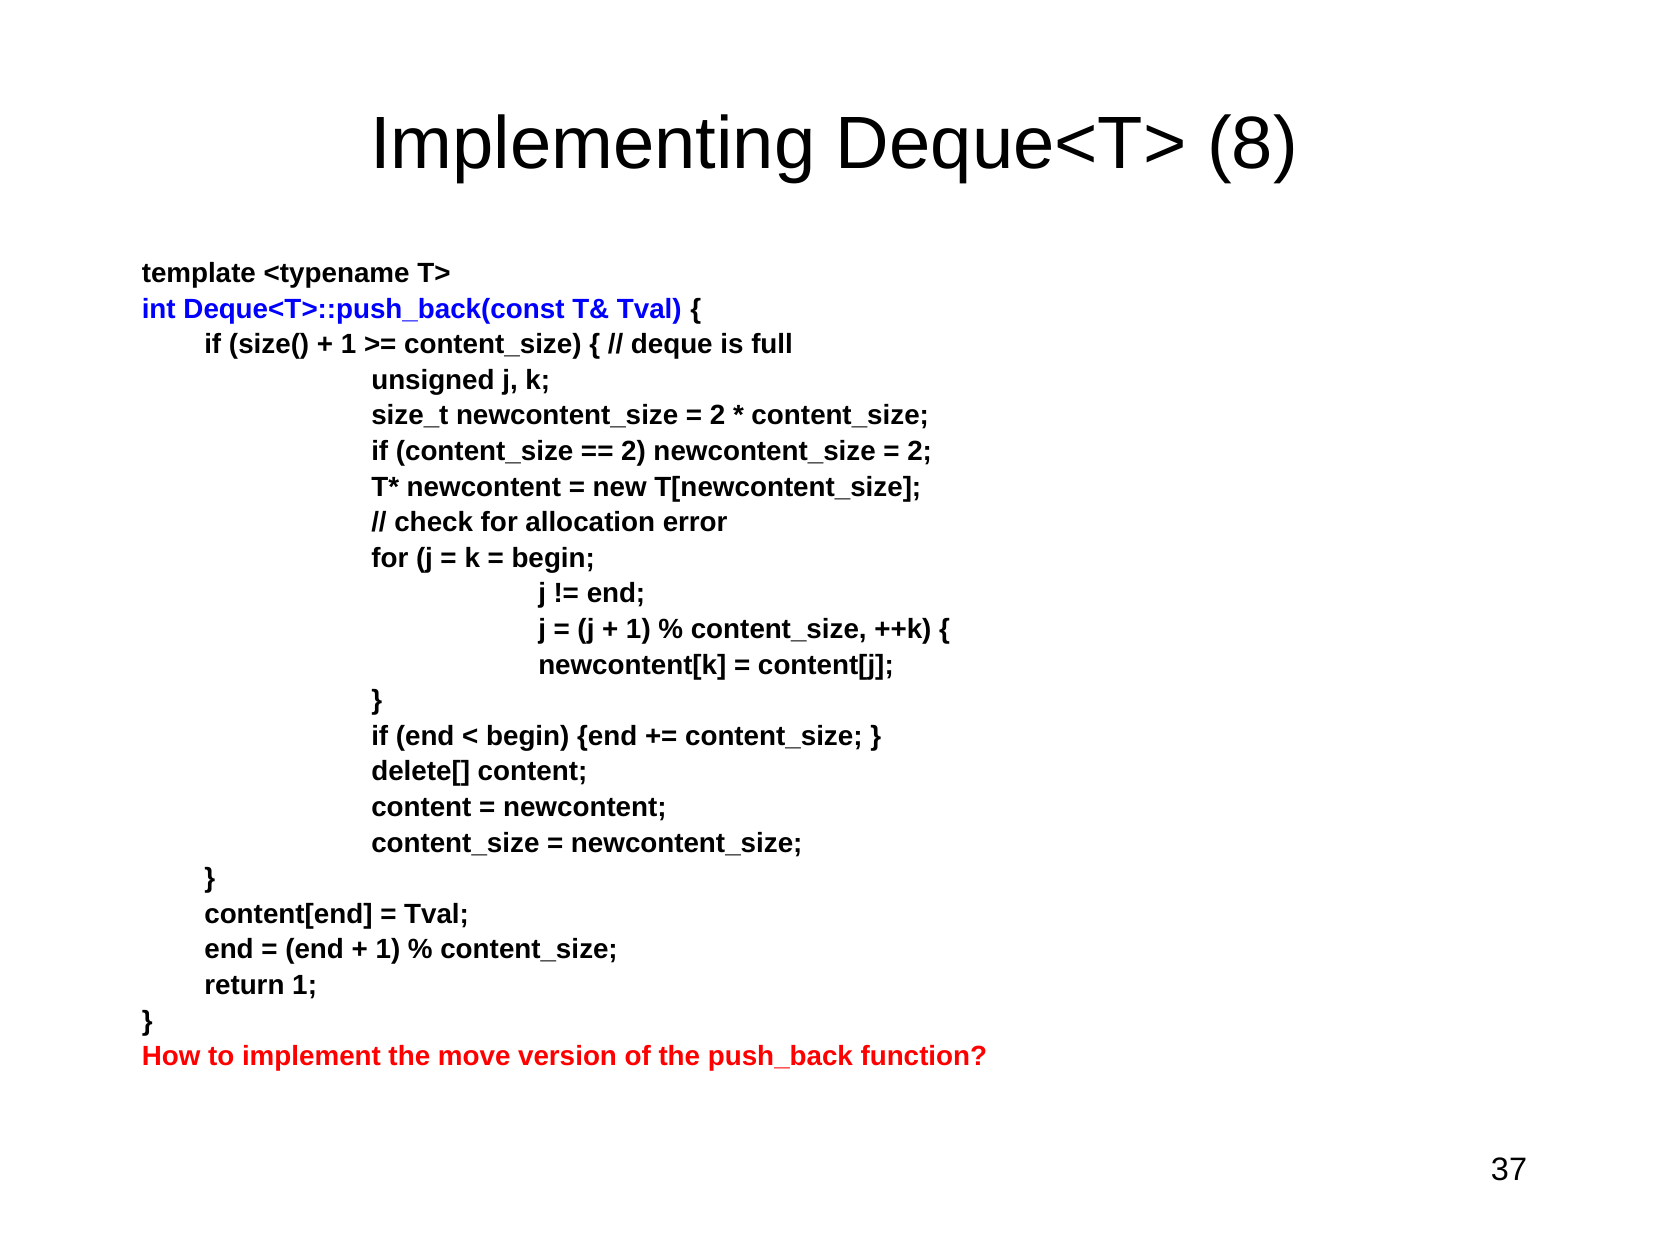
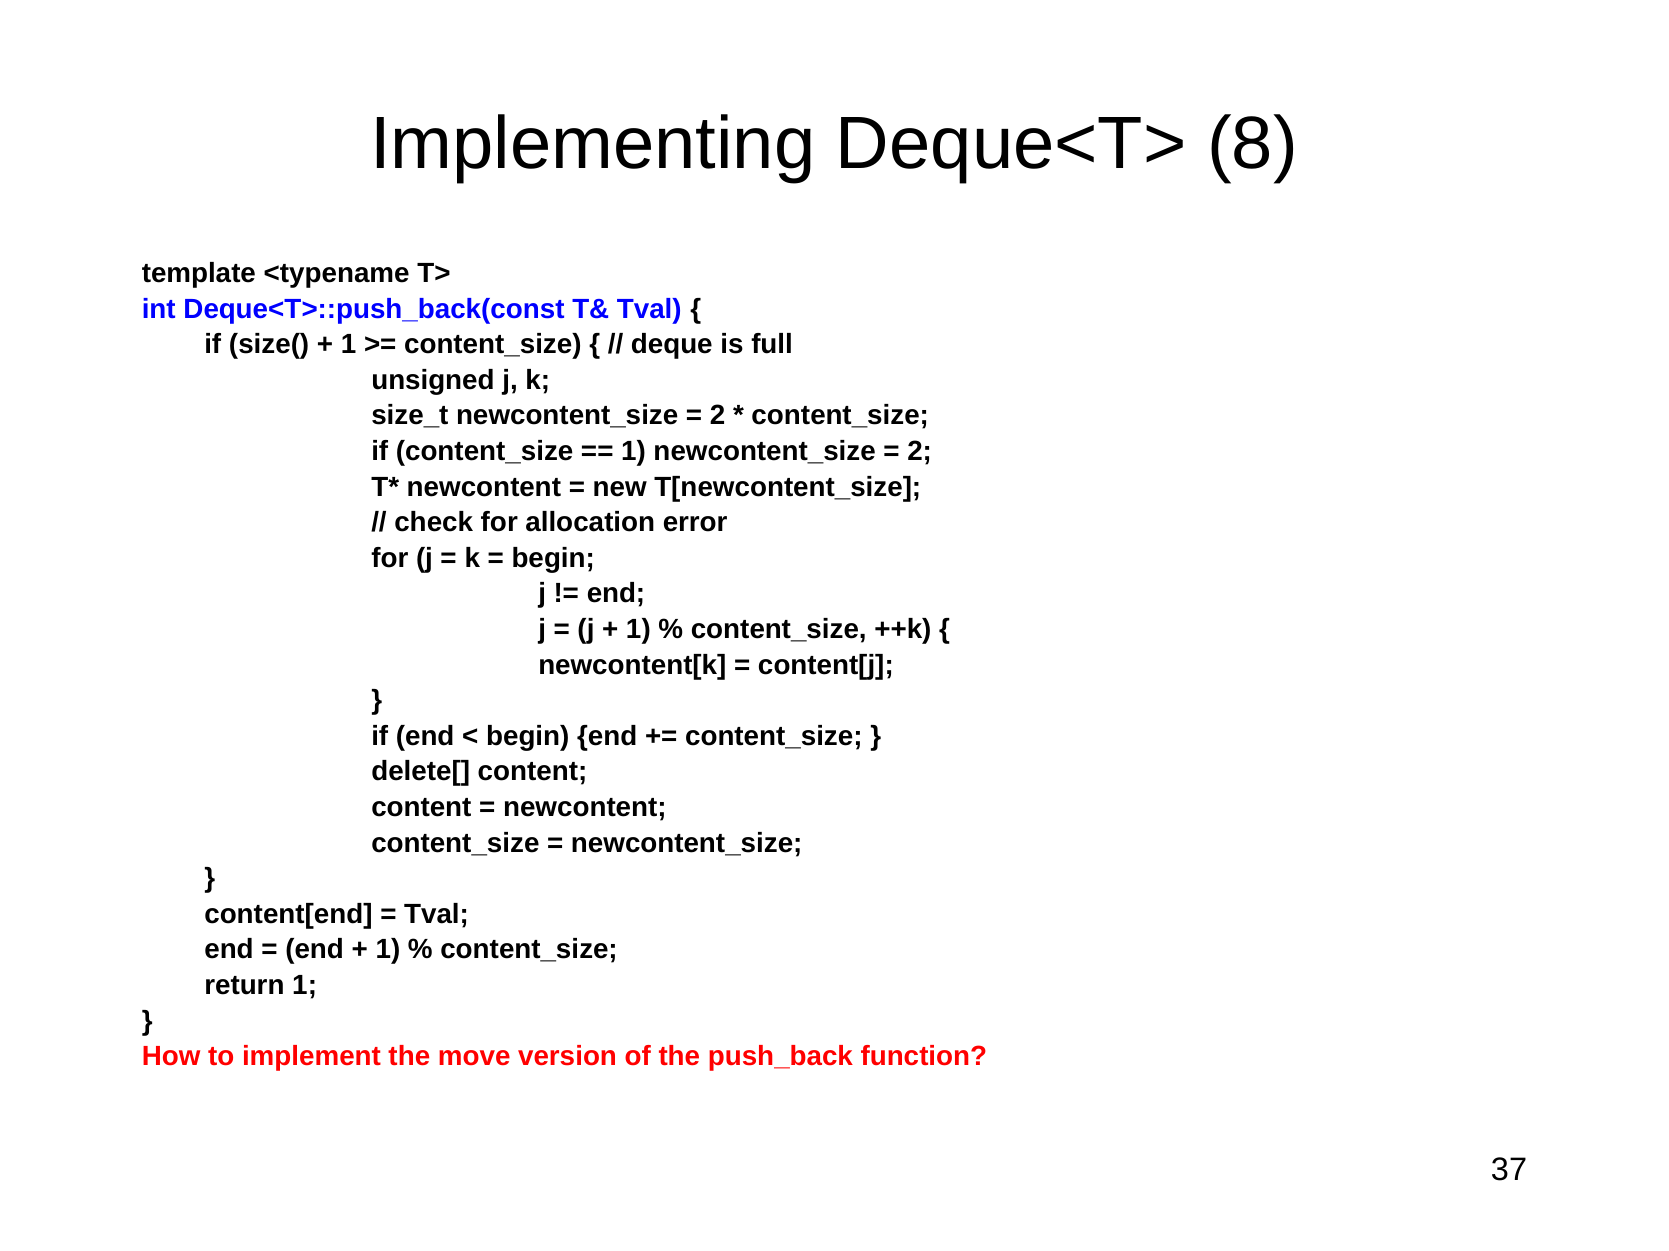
2: 2 -> 1 (634, 452)
